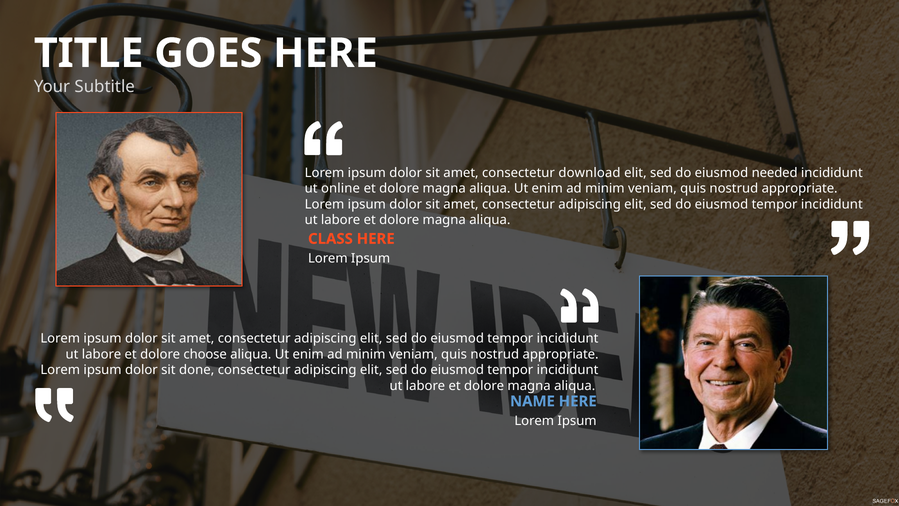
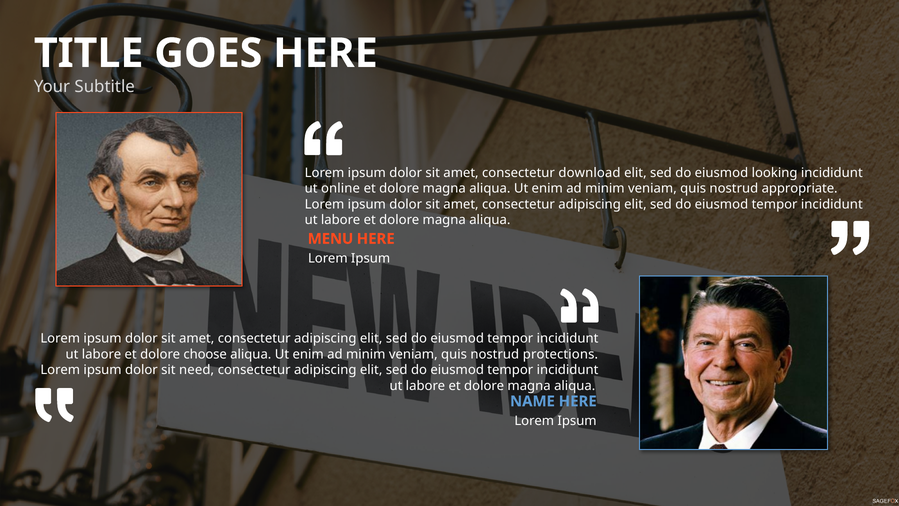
needed: needed -> looking (775, 173)
CLASS: CLASS -> MENU (331, 239)
appropriate: appropriate -> protections (560, 354)
done: done -> need (197, 370)
